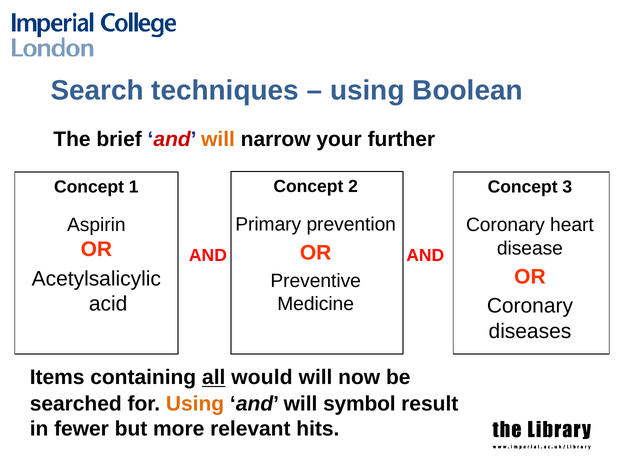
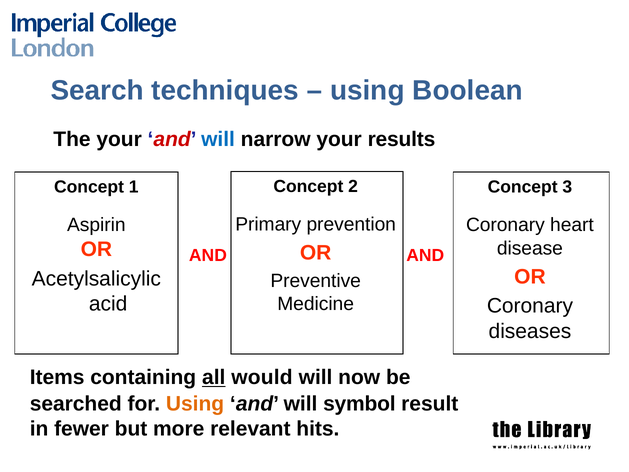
The brief: brief -> your (119, 139)
will colour: orange -> blue (218, 139)
further: further -> results (401, 139)
